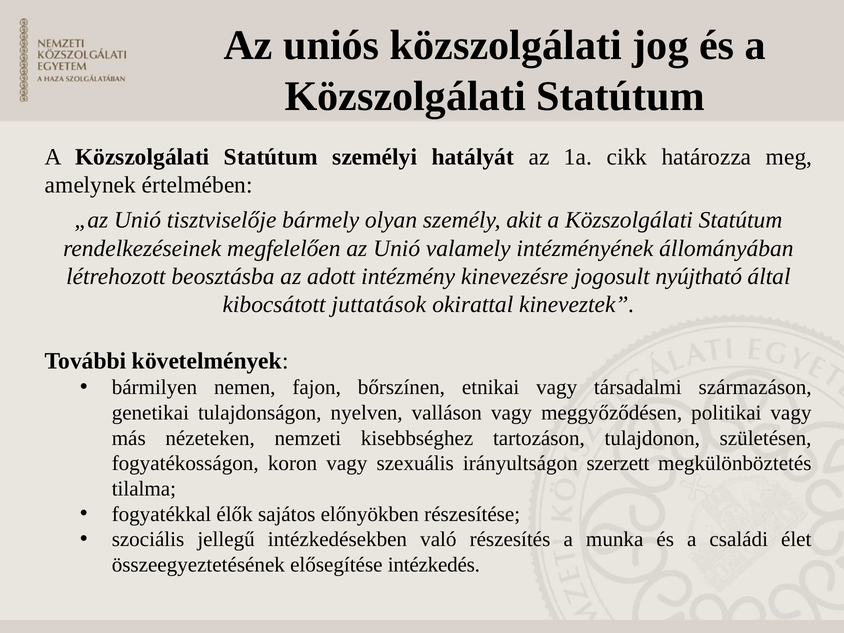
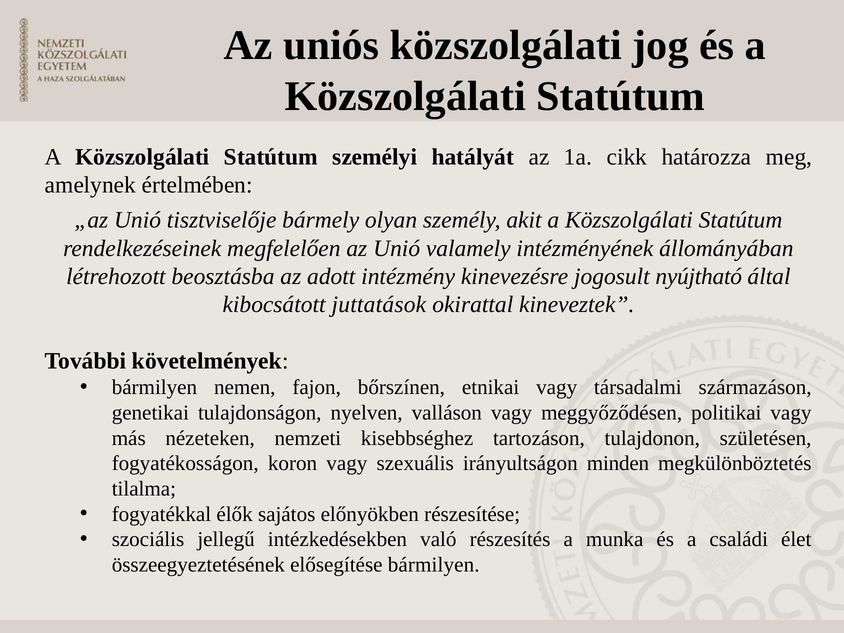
szerzett: szerzett -> minden (618, 463)
elősegítése intézkedés: intézkedés -> bármilyen (434, 565)
